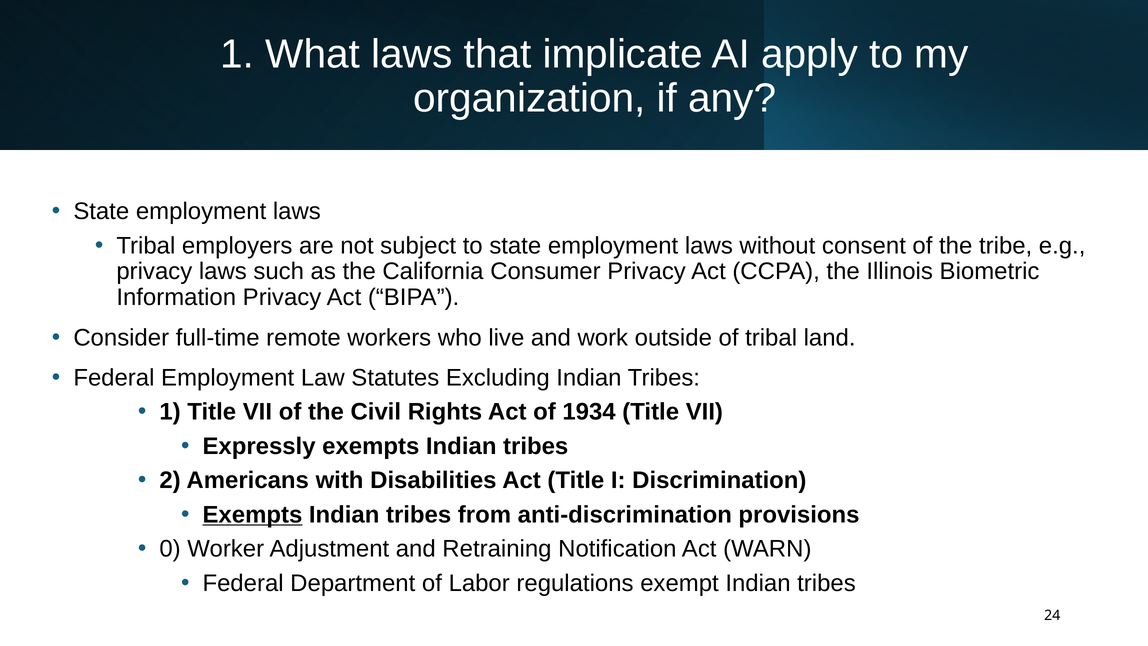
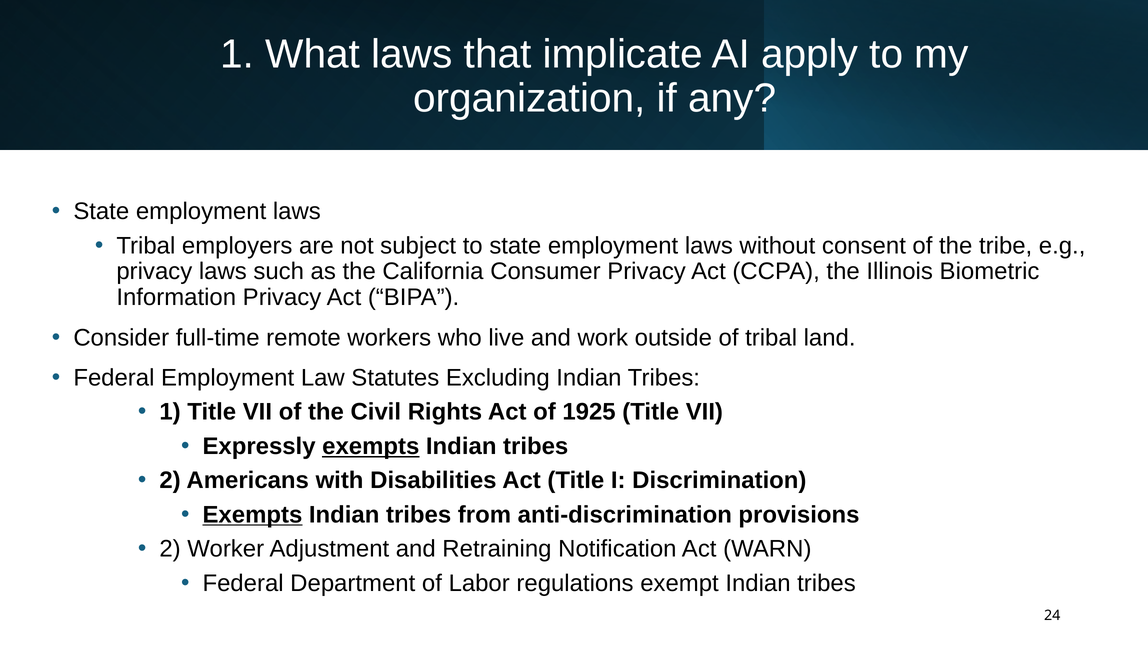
1934: 1934 -> 1925 (589, 412)
exempts underline: none -> present (371, 446)
0: 0 -> 2 (170, 549)
